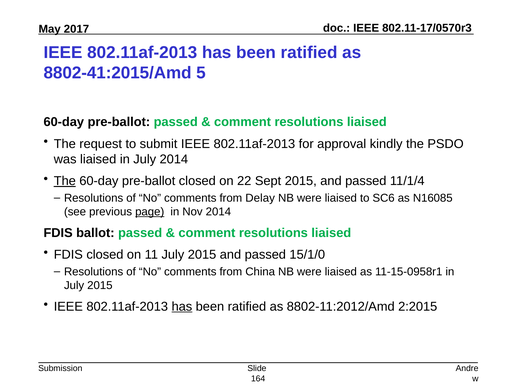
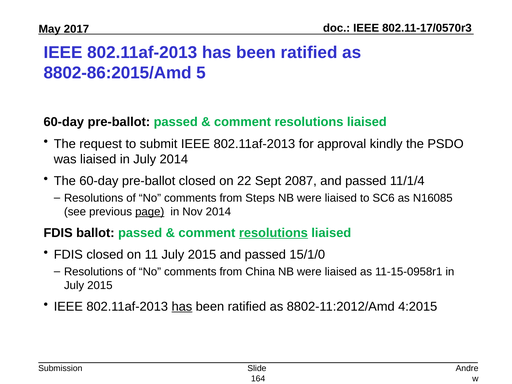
8802-41:2015/Amd: 8802-41:2015/Amd -> 8802-86:2015/Amd (118, 73)
The underline: present -> none (65, 181)
Sept 2015: 2015 -> 2087 (301, 181)
Delay: Delay -> Steps (260, 198)
resolutions underline: none -> present (273, 233)
2:2015: 2:2015 -> 4:2015 (418, 307)
